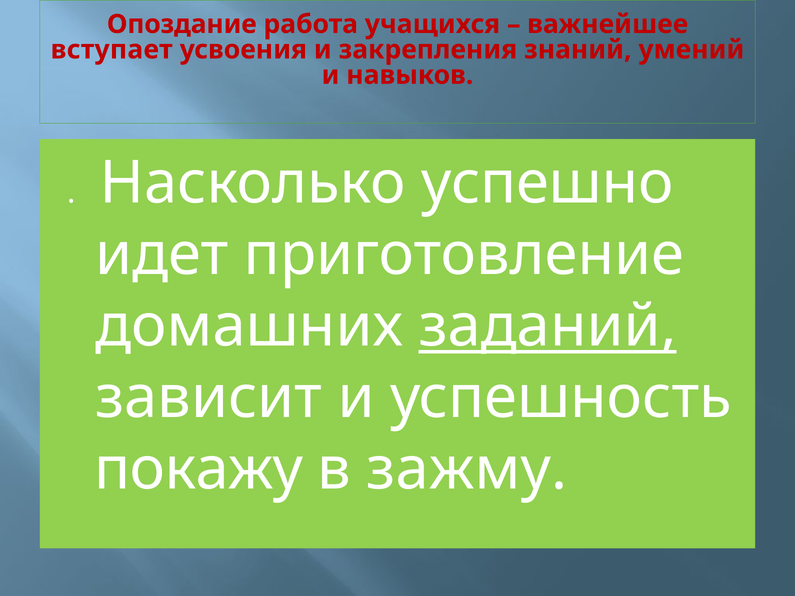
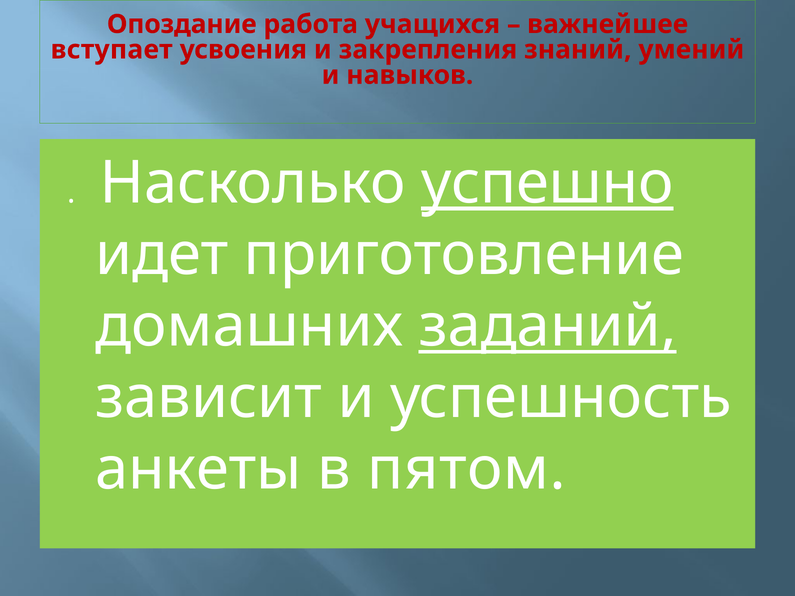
успешно underline: none -> present (547, 183)
покажу: покажу -> анкеты (199, 469)
зажму: зажму -> пятом (467, 469)
